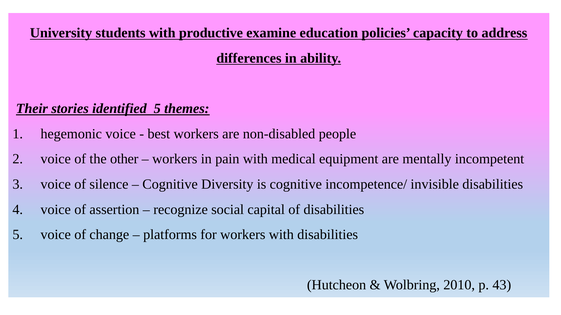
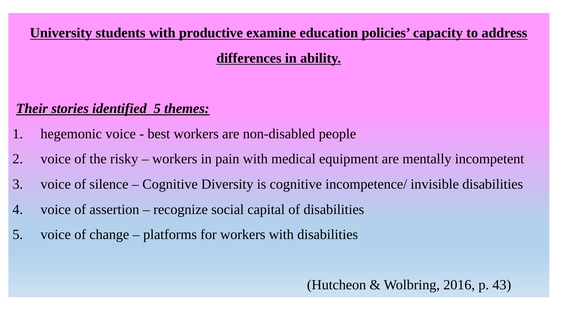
other: other -> risky (124, 159)
2010: 2010 -> 2016 (459, 286)
